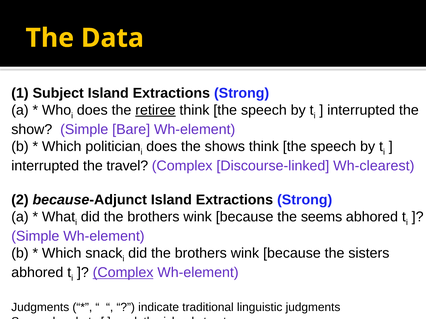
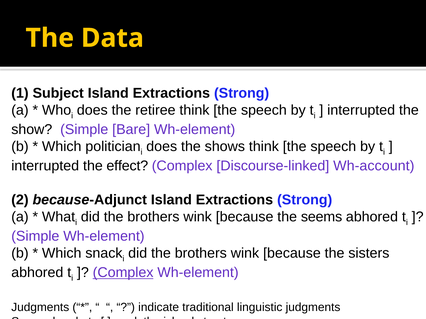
retiree underline: present -> none (155, 110)
travel: travel -> effect (127, 166)
Wh-clearest: Wh-clearest -> Wh-account (374, 166)
